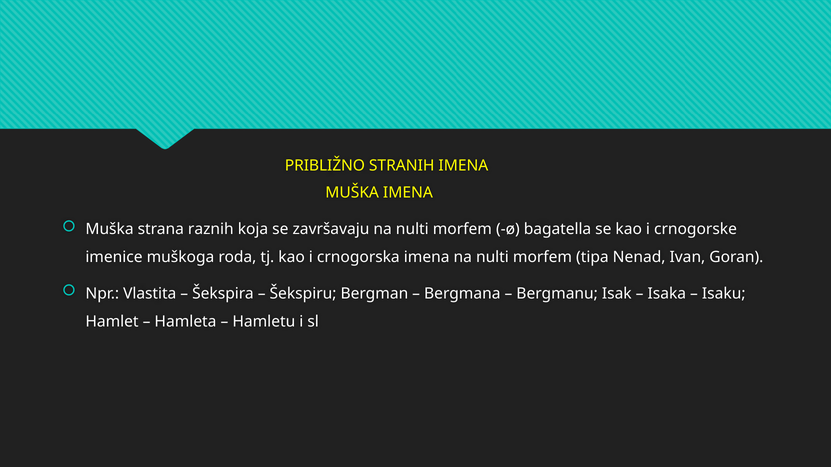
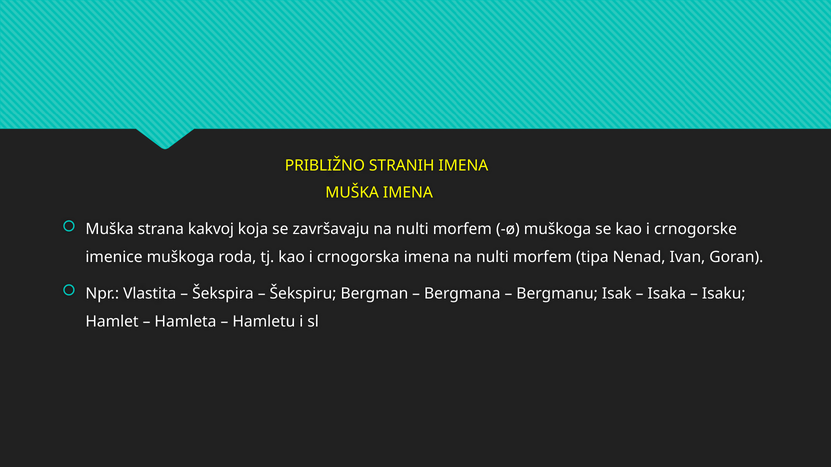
raznih: raznih -> kakvoj (211, 229)
ø bagatella: bagatella -> muškoga (558, 229)
